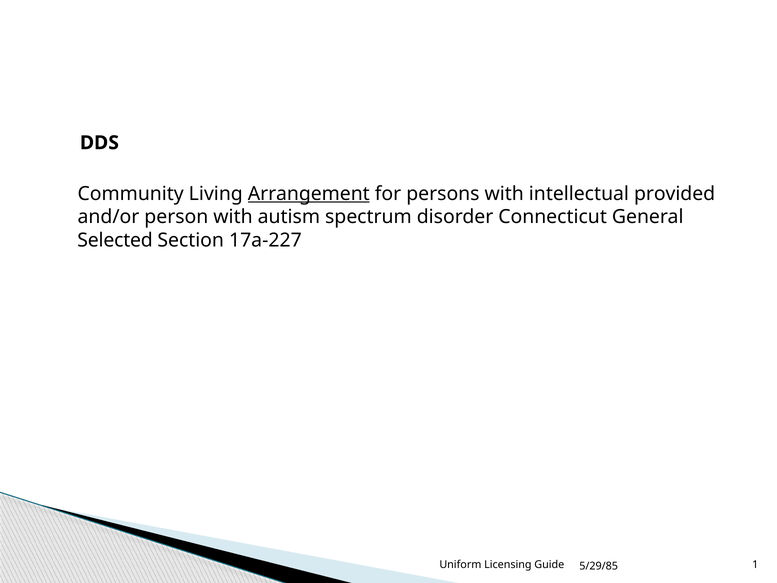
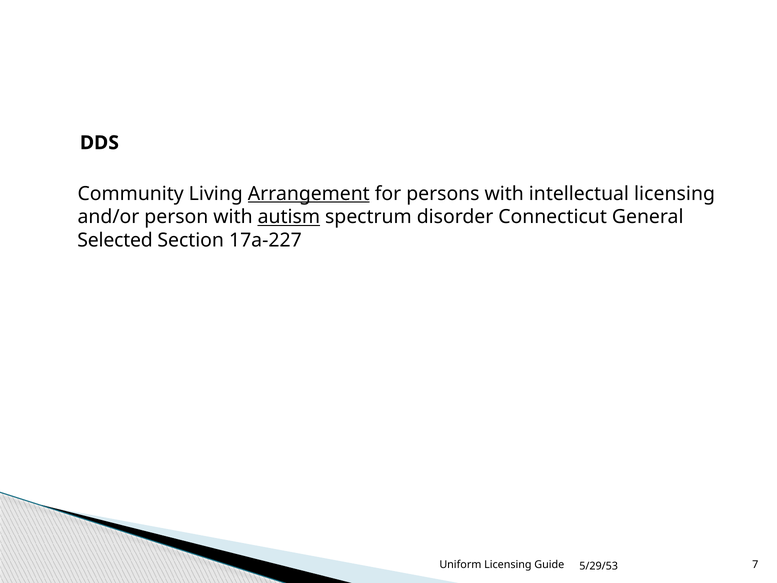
intellectual provided: provided -> licensing (675, 194)
autism underline: none -> present (289, 217)
1: 1 -> 7 (755, 564)
5/29/85: 5/29/85 -> 5/29/53 (599, 566)
